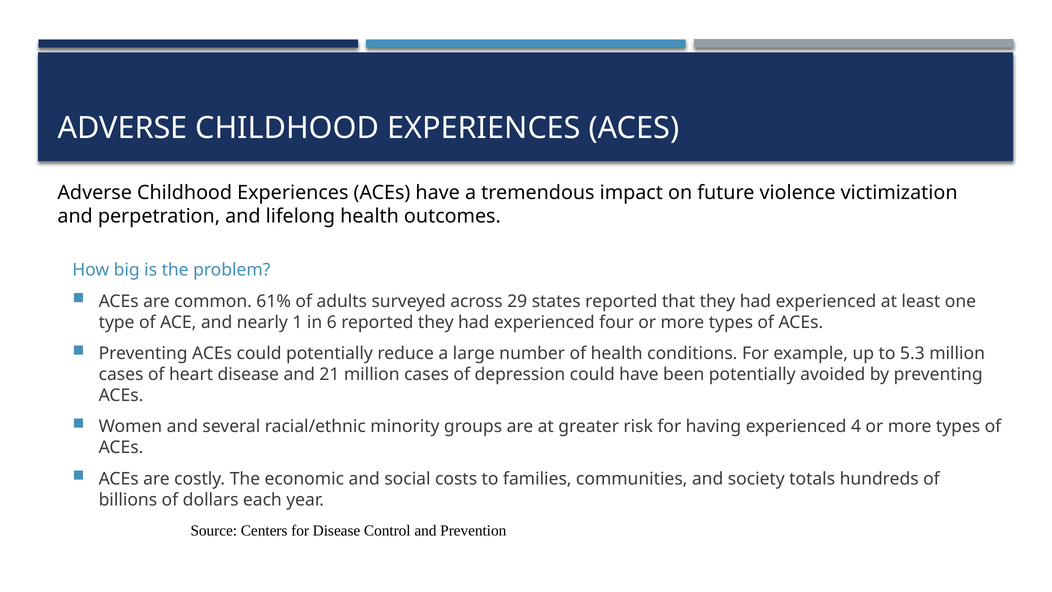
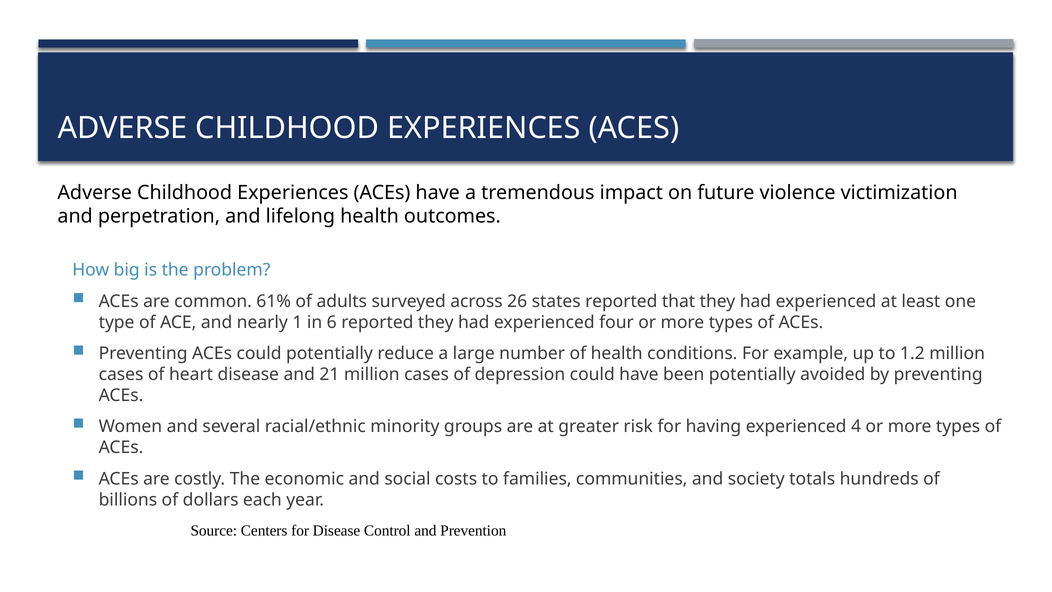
29: 29 -> 26 (517, 301)
5.3: 5.3 -> 1.2 (912, 353)
